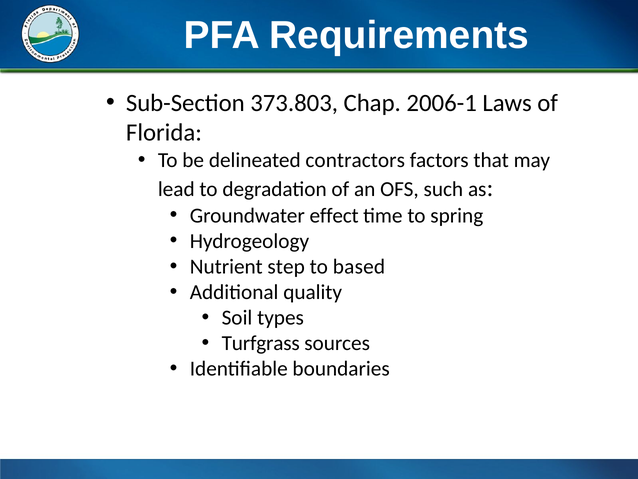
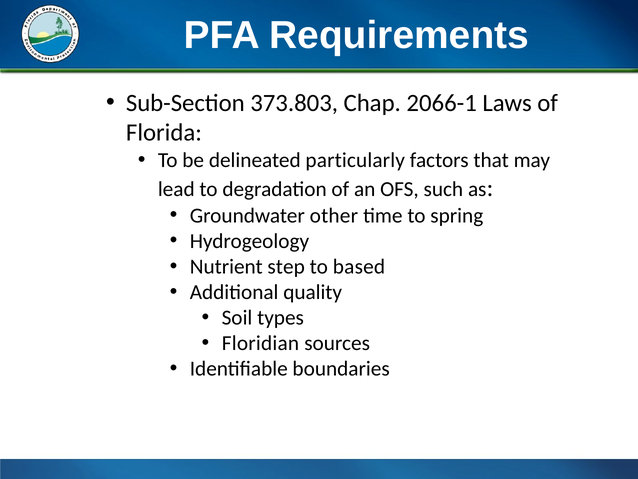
2006-1: 2006-1 -> 2066-1 (442, 103)
contractors: contractors -> particularly (355, 160)
effect: effect -> other (334, 215)
Turfgrass: Turfgrass -> Floridian (260, 343)
